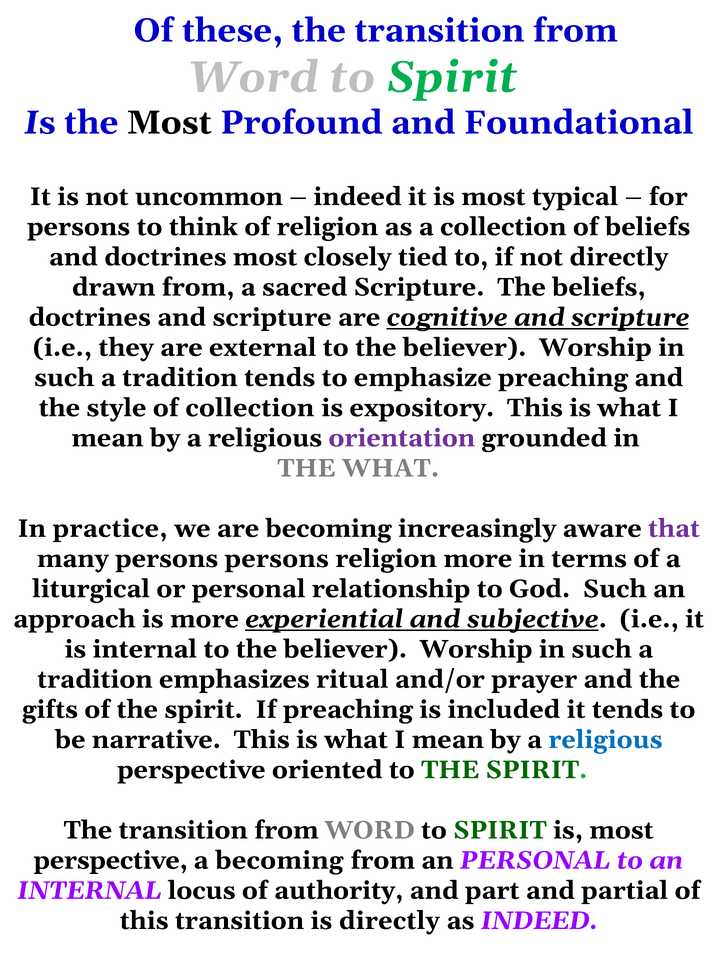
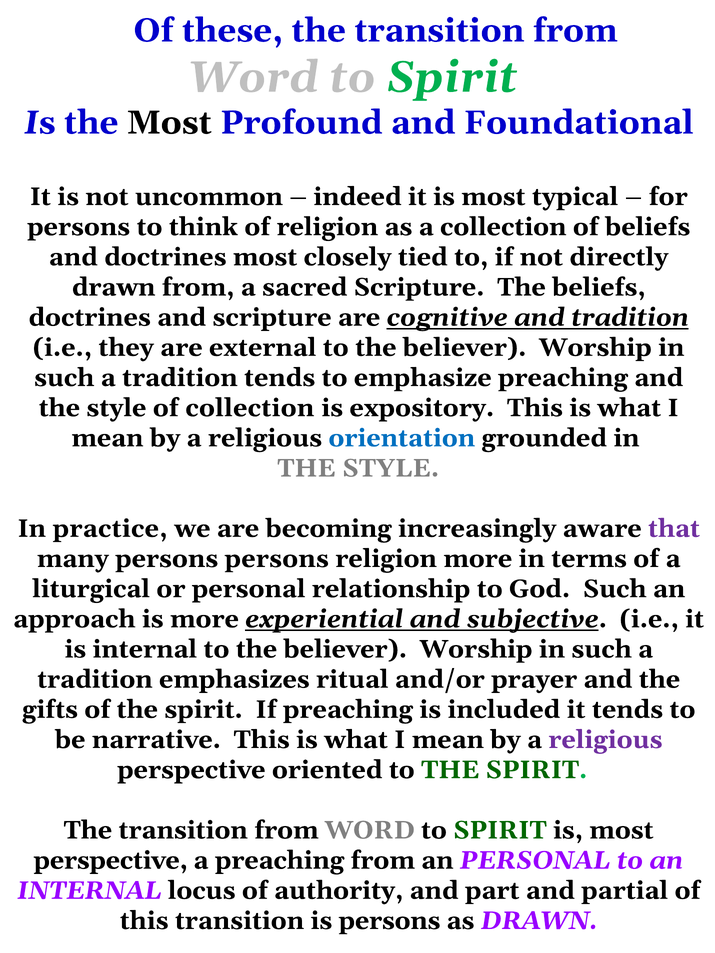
cognitive and scripture: scripture -> tradition (630, 317)
orientation colour: purple -> blue (402, 438)
WHAT: WHAT -> STYLE (391, 468)
religious colour: blue -> purple (605, 740)
a becoming: becoming -> preaching (280, 861)
is directly: directly -> persons (389, 921)
as INDEED: INDEED -> DRAWN (539, 921)
